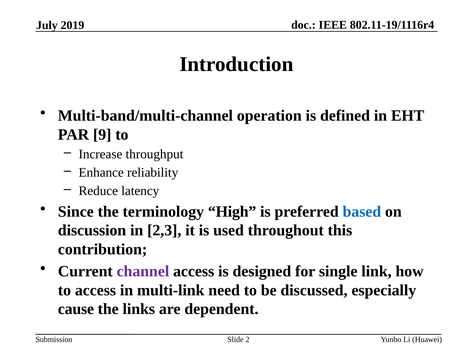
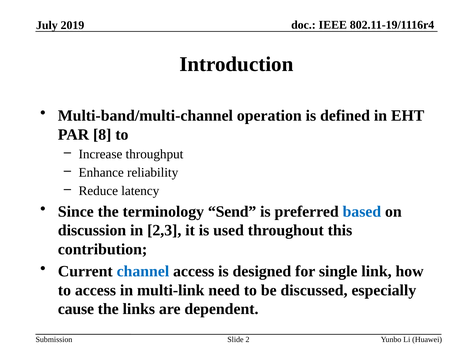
9: 9 -> 8 (102, 135)
High: High -> Send (232, 212)
channel colour: purple -> blue (143, 272)
